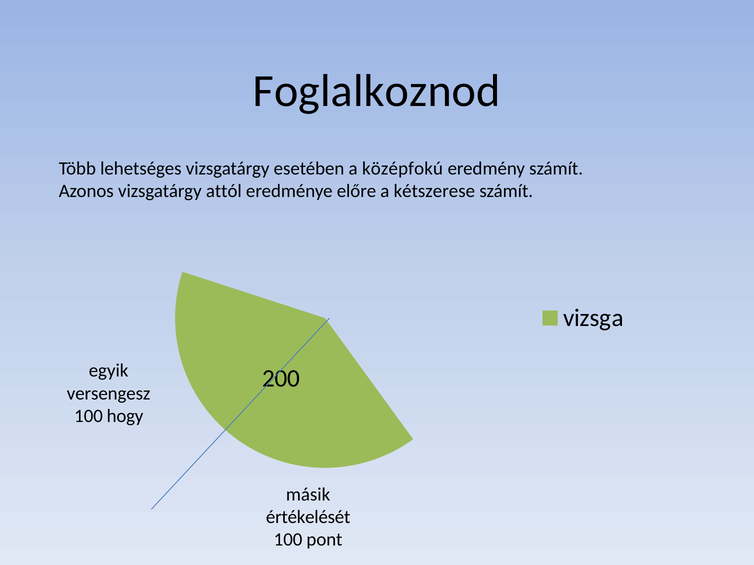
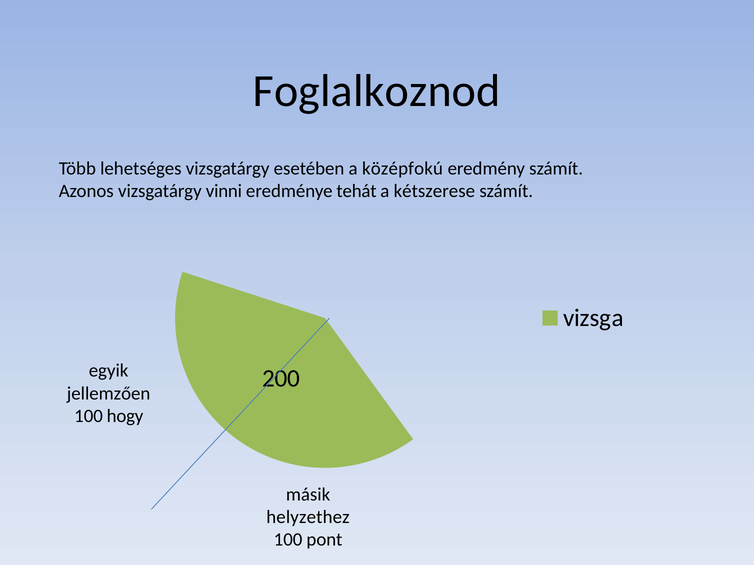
attól: attól -> vinni (224, 191)
előre: előre -> tehát (357, 191)
versengesz: versengesz -> jellemzően (109, 394)
értékelését: értékelését -> helyzethez (308, 518)
